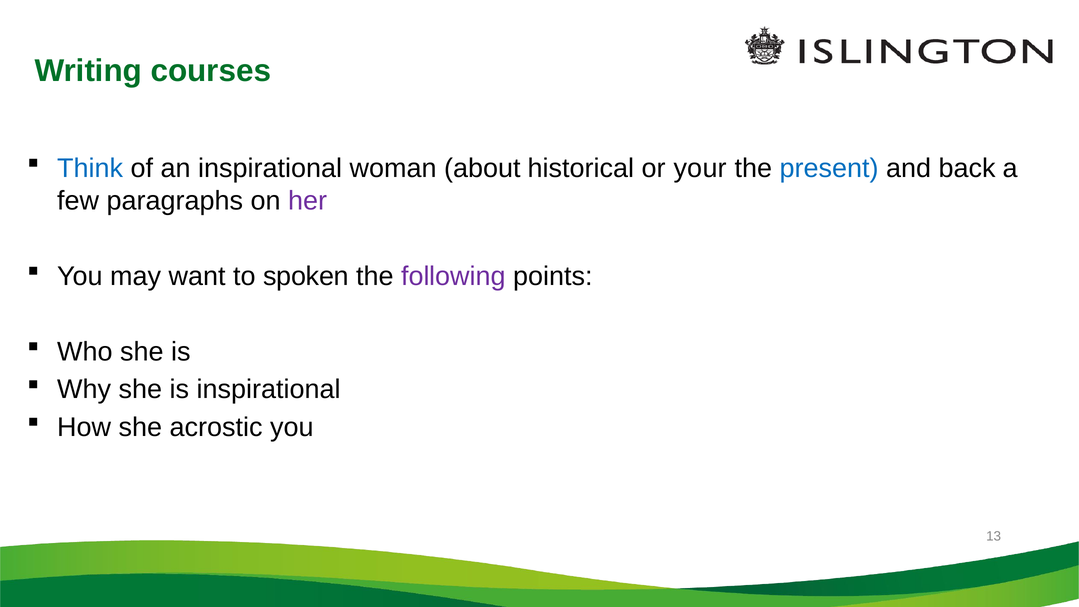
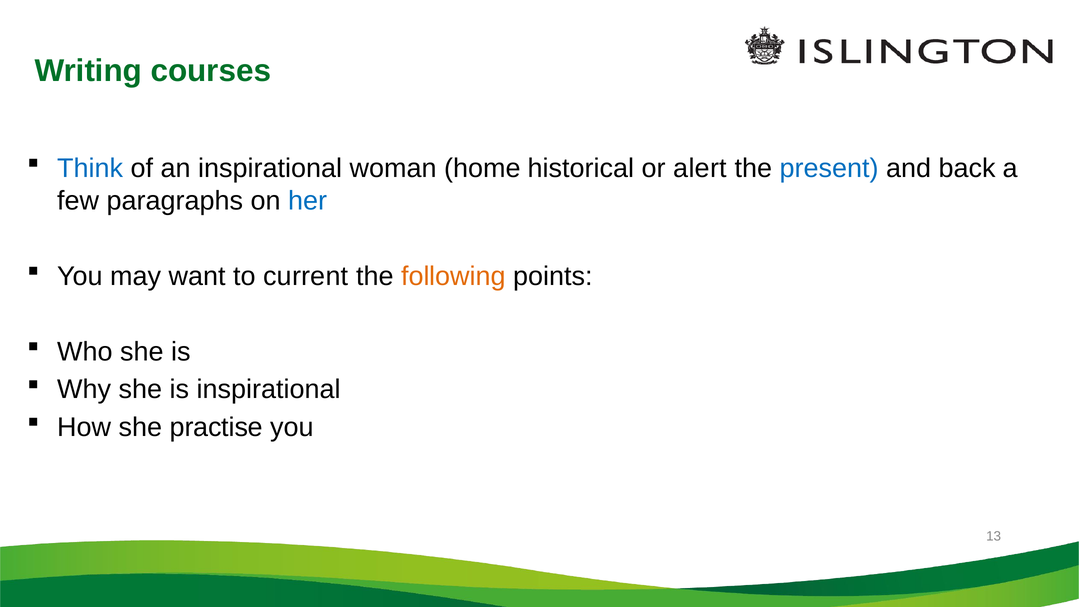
about: about -> home (482, 168)
your: your -> alert (700, 168)
her colour: purple -> blue (308, 201)
spoken: spoken -> current (306, 276)
following colour: purple -> orange (453, 276)
acrostic: acrostic -> practise (216, 427)
